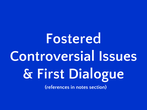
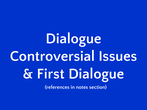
Fostered: Fostered -> Dialogue (73, 39)
